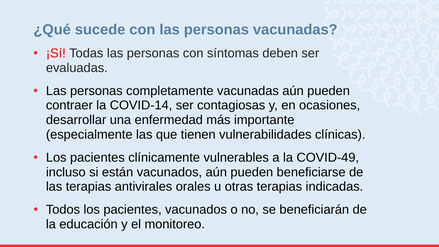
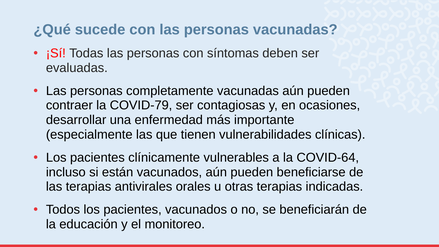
COVID-14: COVID-14 -> COVID-79 (141, 105)
COVID-49: COVID-49 -> COVID-64 (328, 157)
